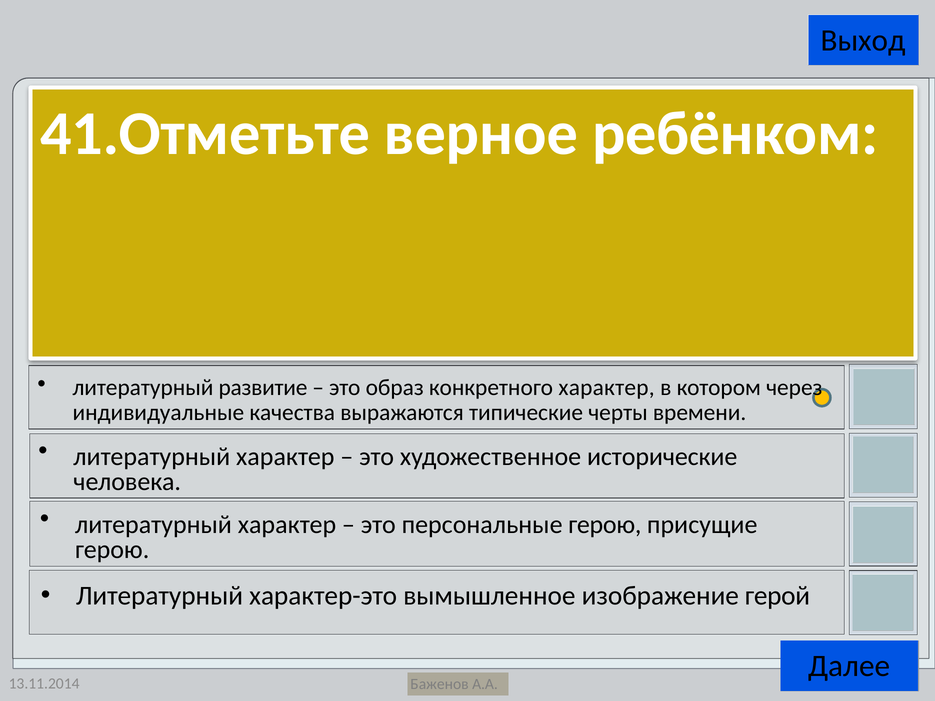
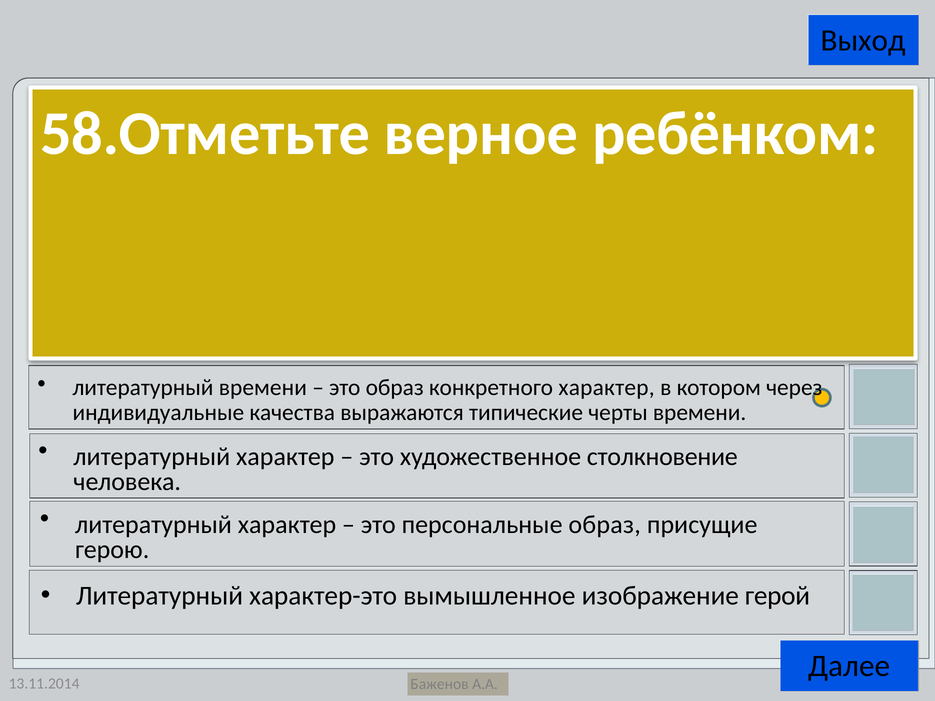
41.Отметьте: 41.Отметьте -> 58.Отметьте (205, 134)
литературный развитие: развитие -> времени (263, 388)
исторические: исторические -> столкновение (662, 457)
персональные герою: герою -> образ (605, 525)
